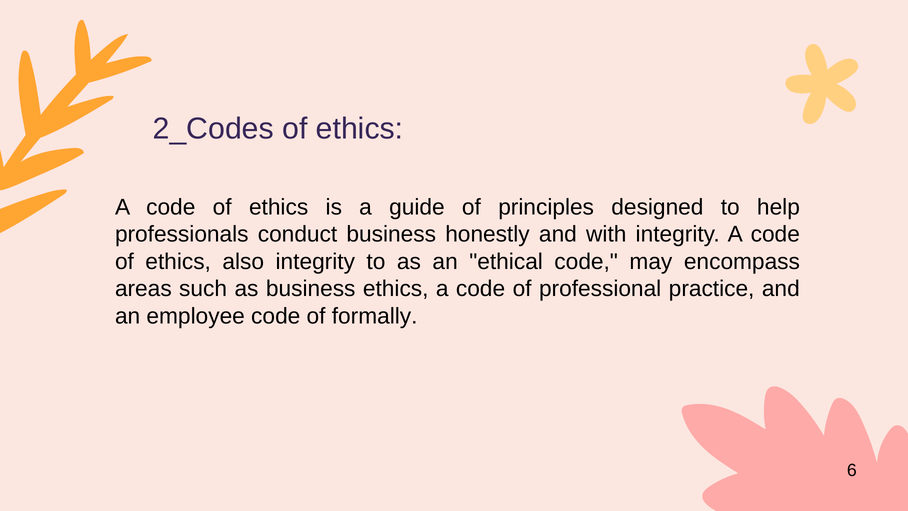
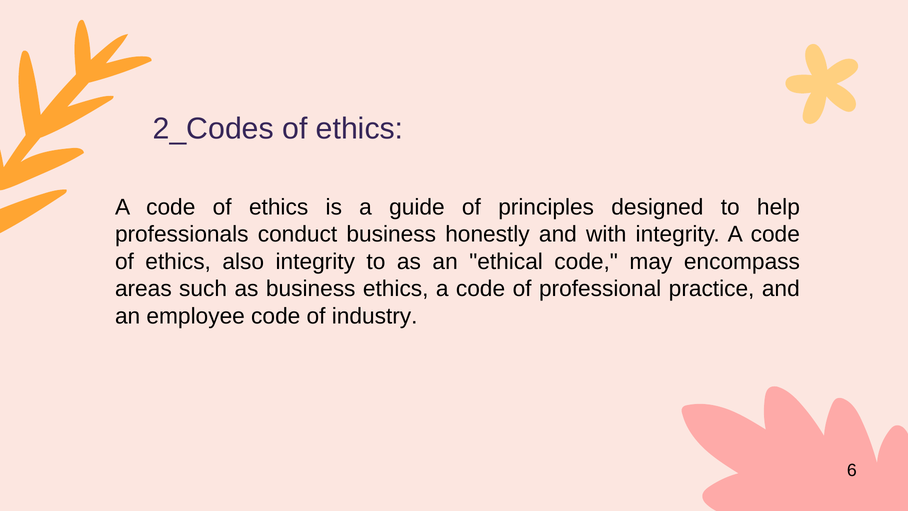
formally: formally -> industry (375, 316)
